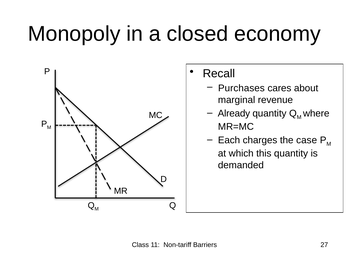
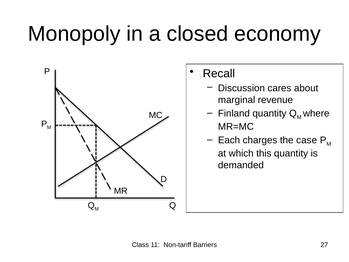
Purchases: Purchases -> Discussion (241, 88)
Already: Already -> Finland (234, 113)
